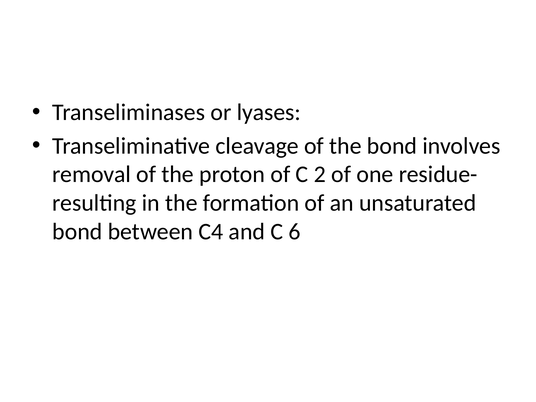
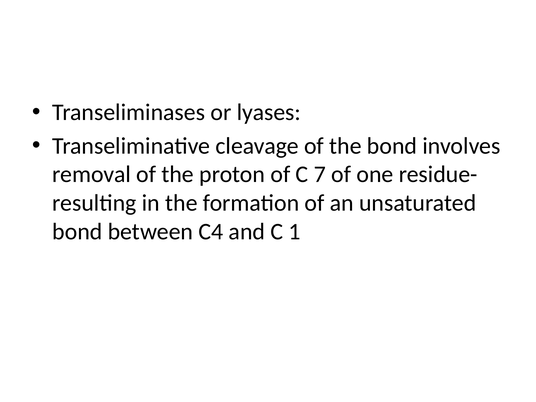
2: 2 -> 7 (320, 174)
6: 6 -> 1 (295, 232)
